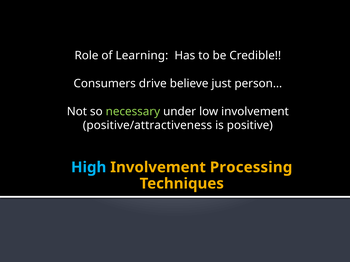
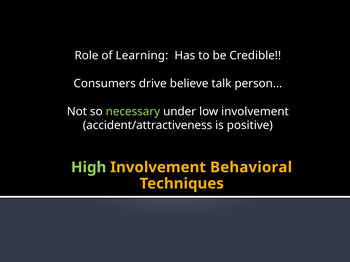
just: just -> talk (221, 84)
positive/attractiveness: positive/attractiveness -> accident/attractiveness (148, 126)
High colour: light blue -> light green (89, 168)
Processing: Processing -> Behavioral (251, 168)
